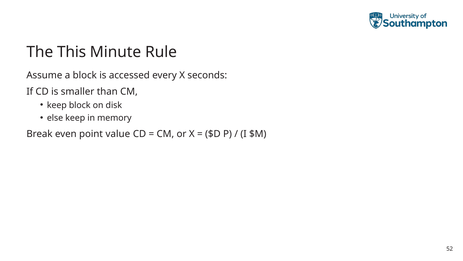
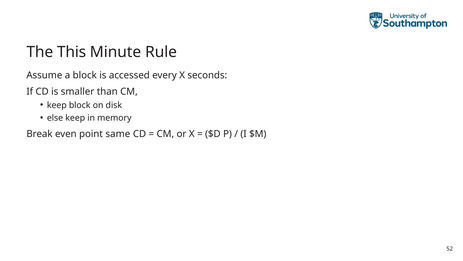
value: value -> same (118, 134)
